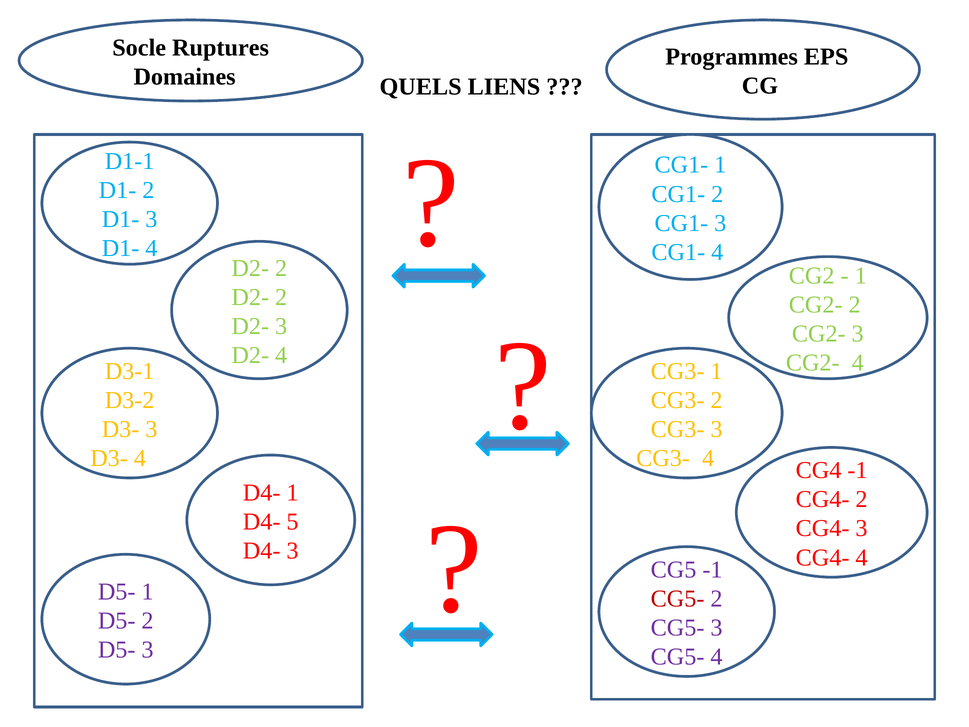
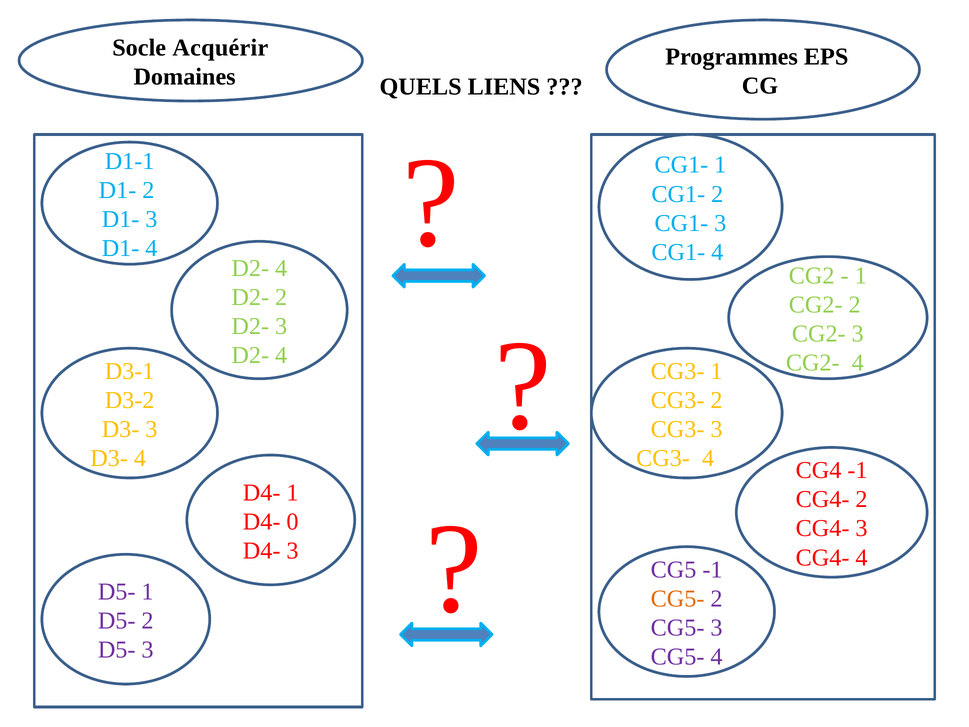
Ruptures: Ruptures -> Acquérir (220, 48)
2: 2 -> 4 (281, 268)
5: 5 -> 0 (292, 521)
CG5- colour: red -> orange (678, 598)
